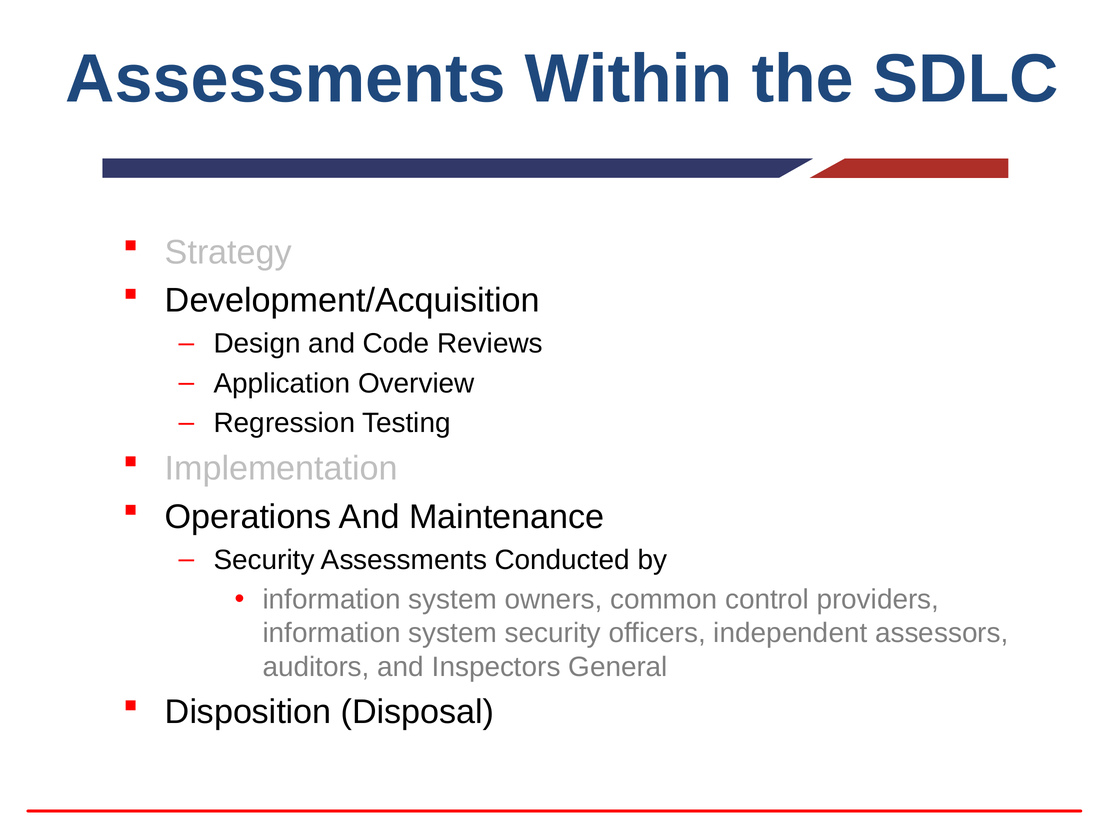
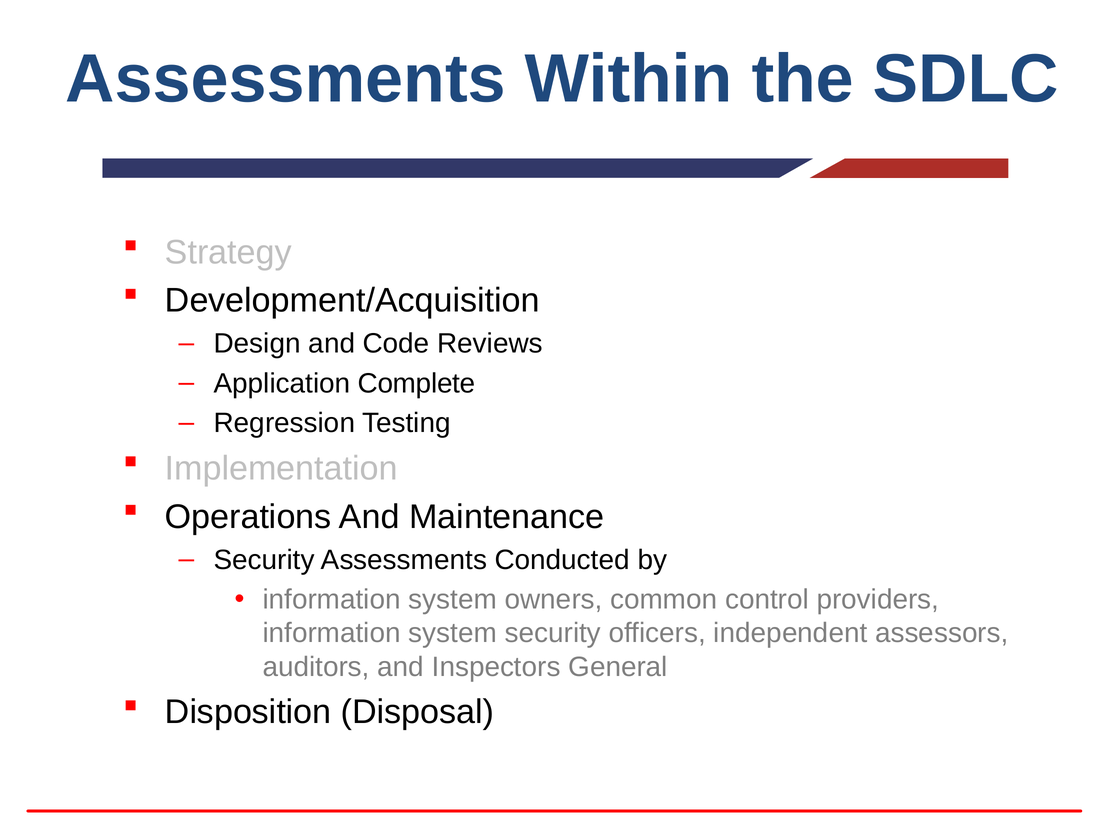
Overview: Overview -> Complete (416, 383)
